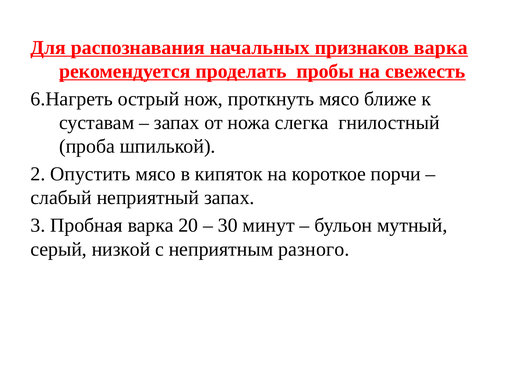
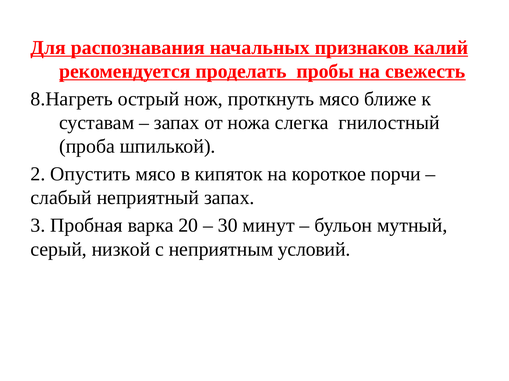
признаков варка: варка -> калий (441, 48)
6.Нагреть: 6.Нагреть -> 8.Нагреть (72, 99)
разного: разного -> условий (314, 250)
